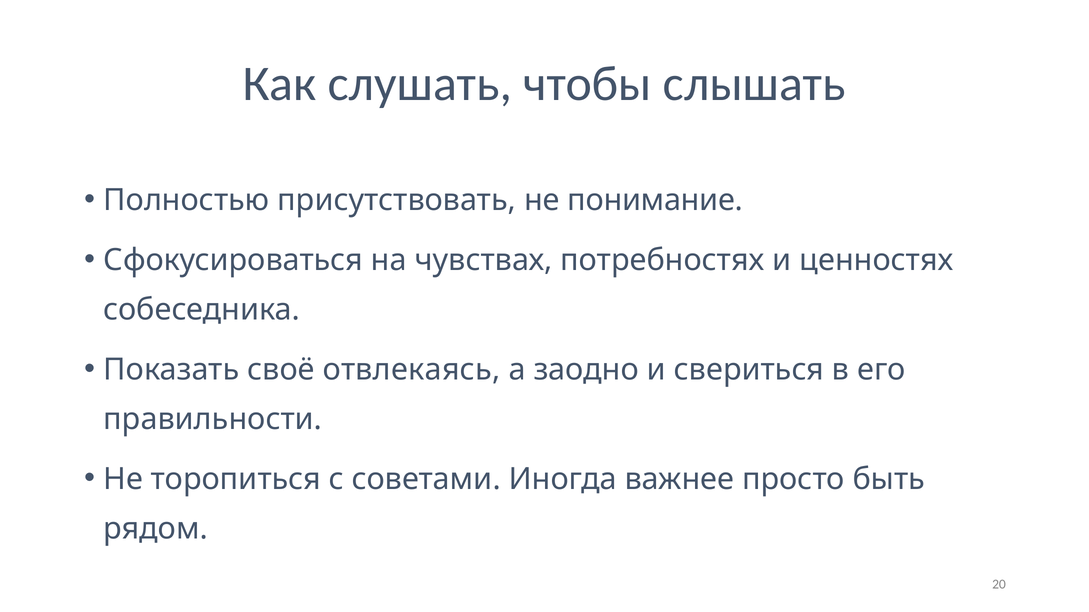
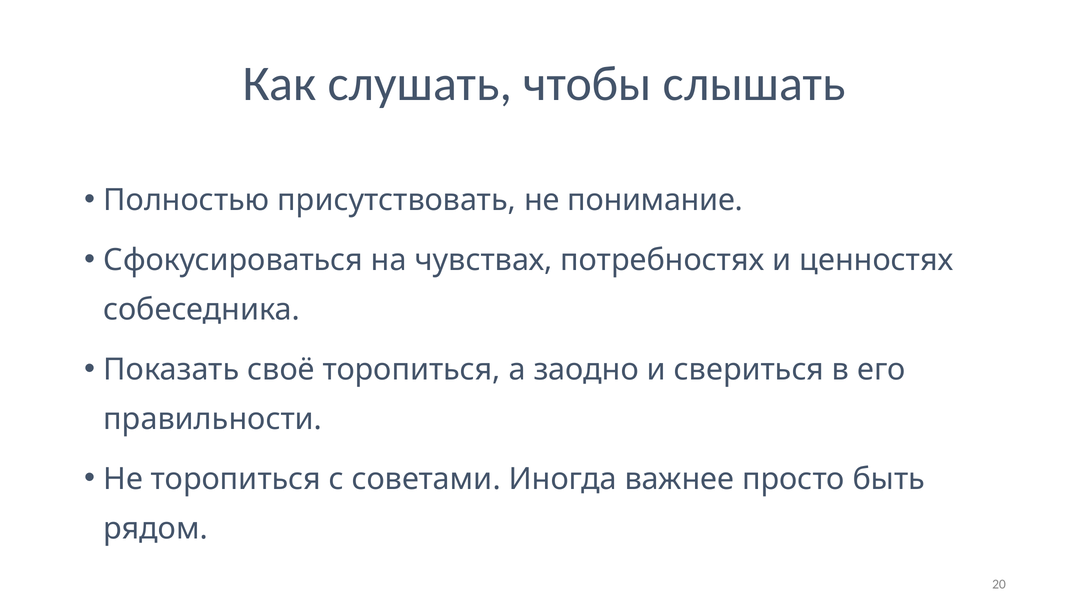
своё отвлекаясь: отвлекаясь -> торопиться (412, 370)
